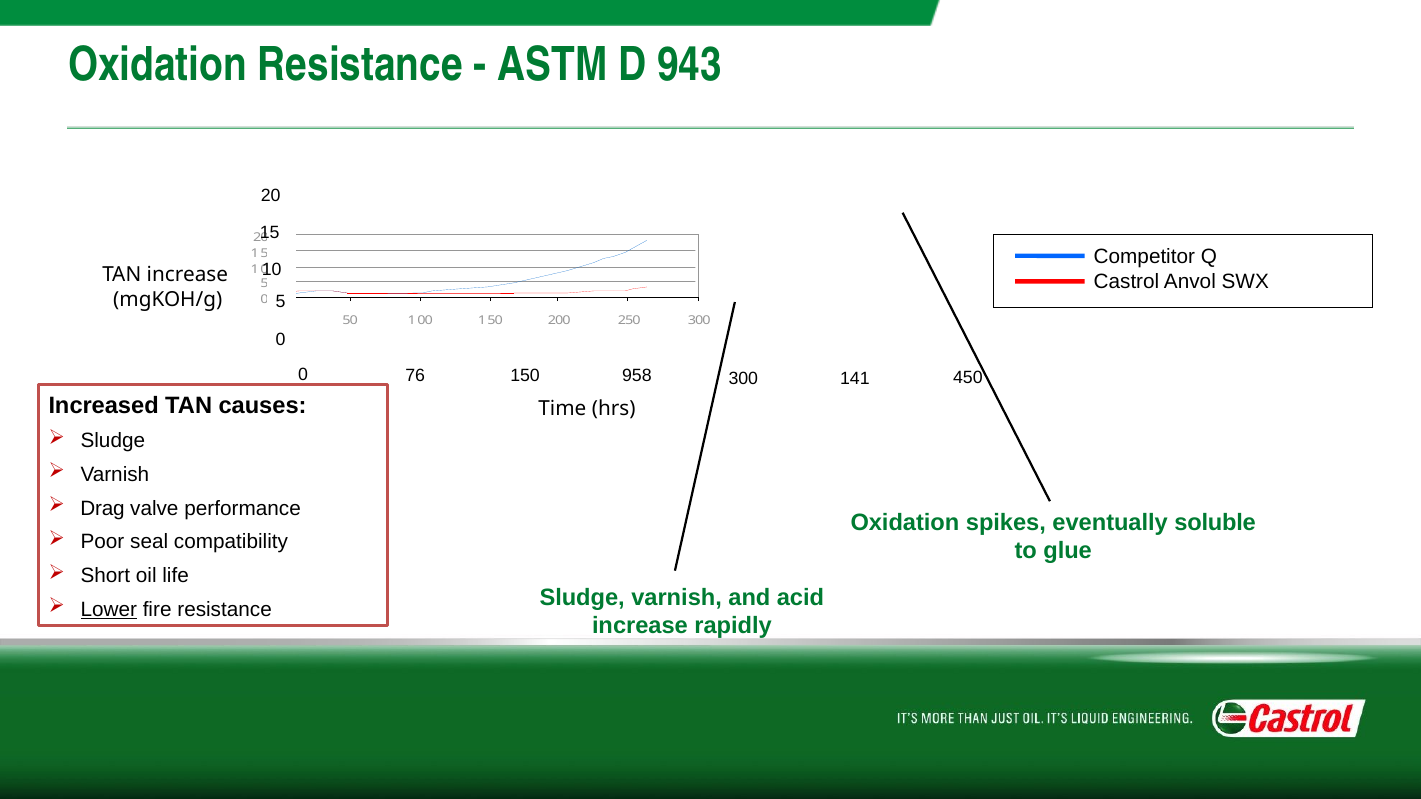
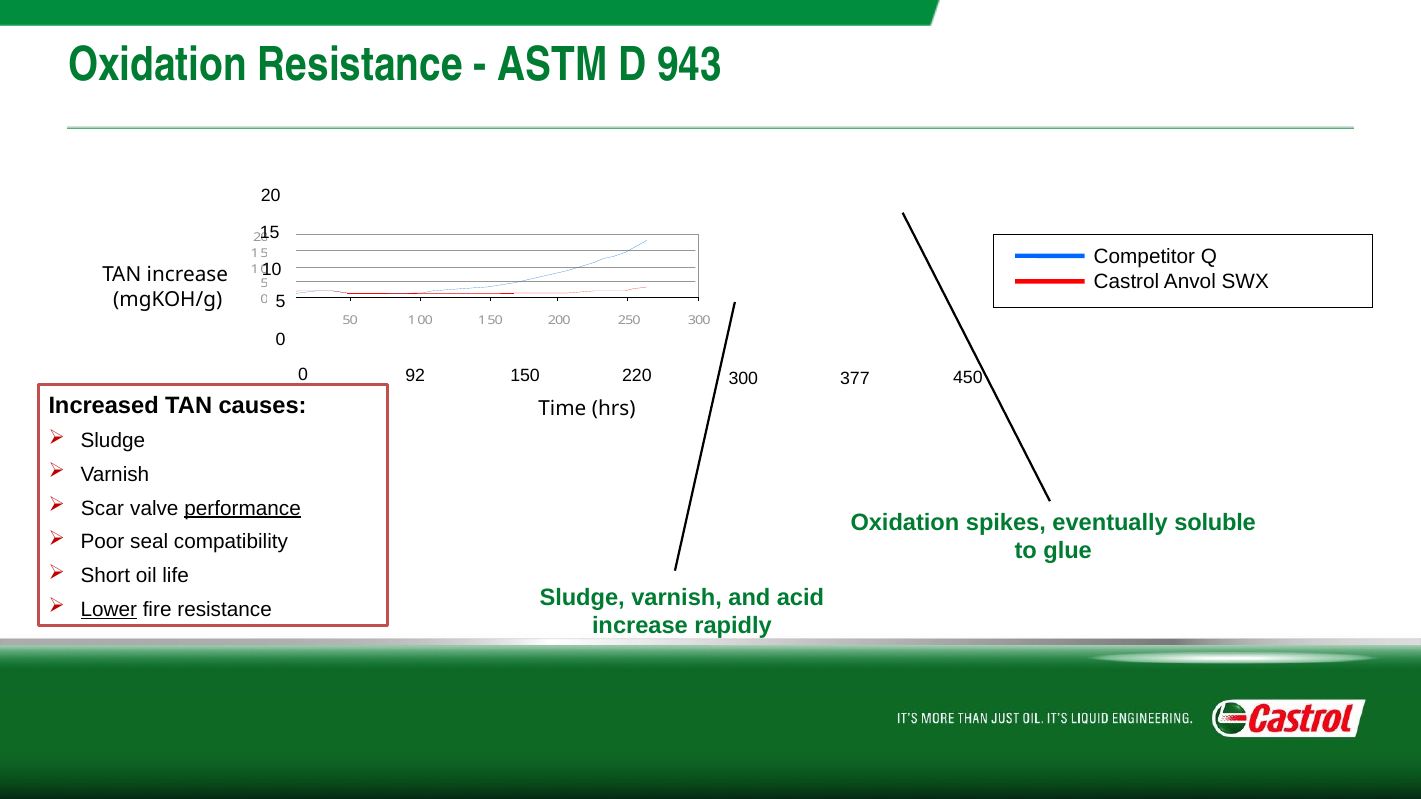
76: 76 -> 92 (415, 376)
958: 958 -> 220 (637, 376)
141: 141 -> 377 (855, 378)
Drag: Drag -> Scar (102, 508)
performance underline: none -> present (243, 508)
